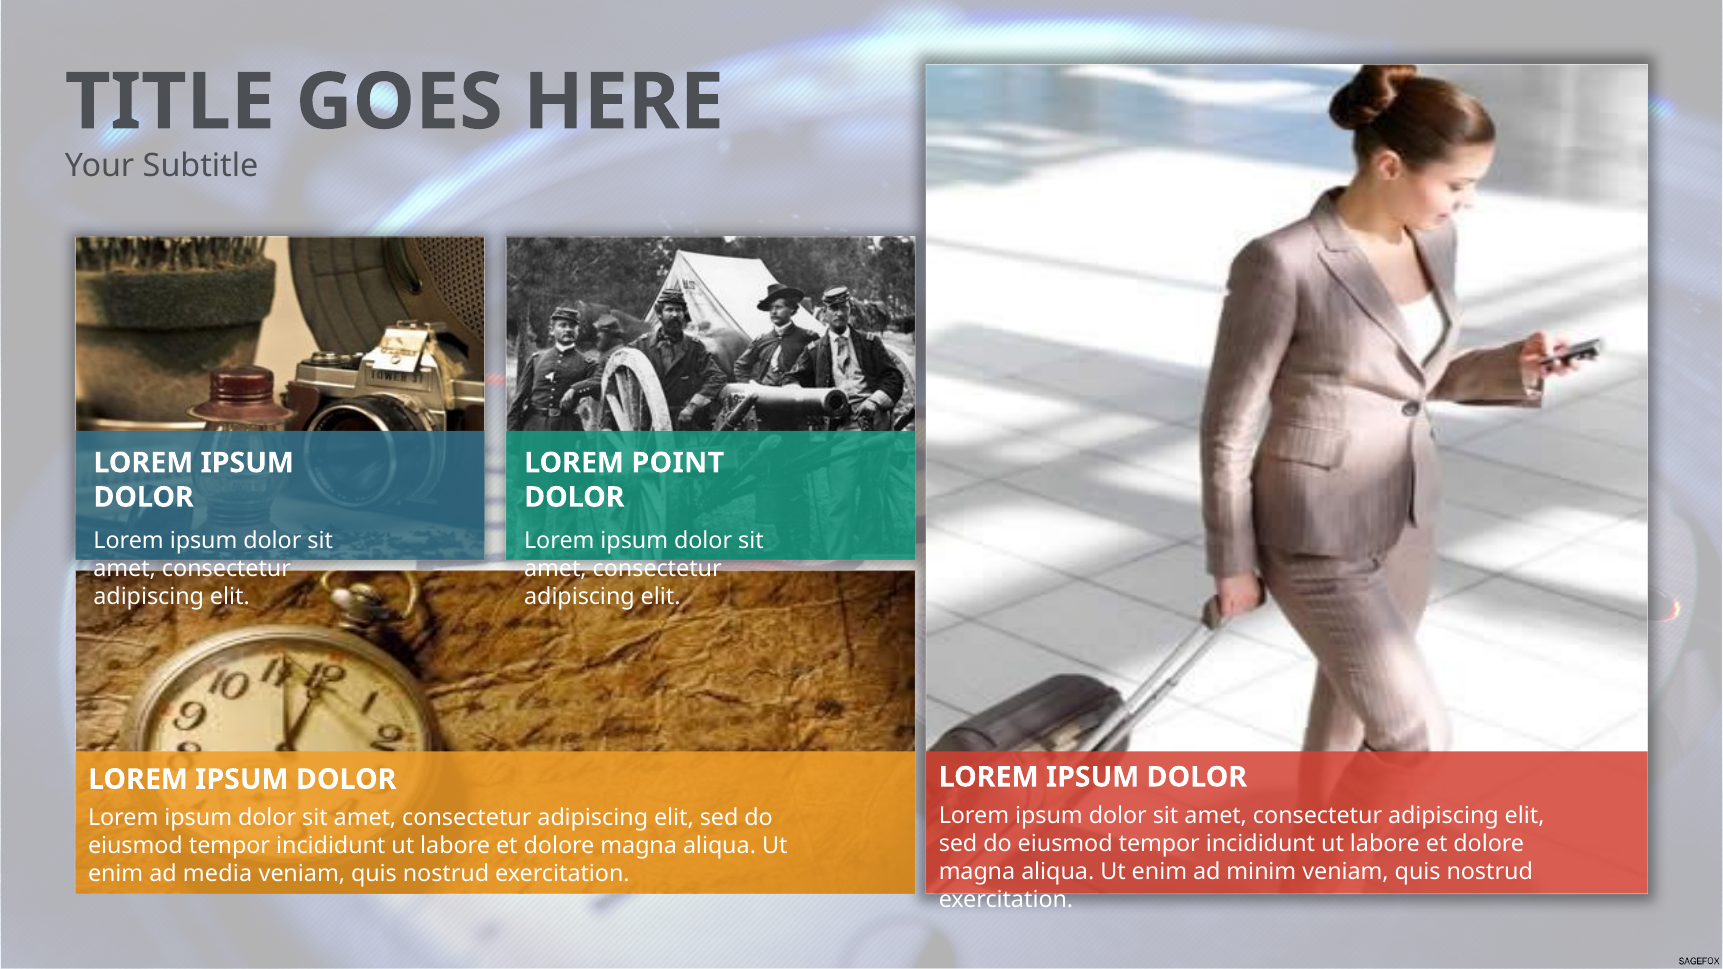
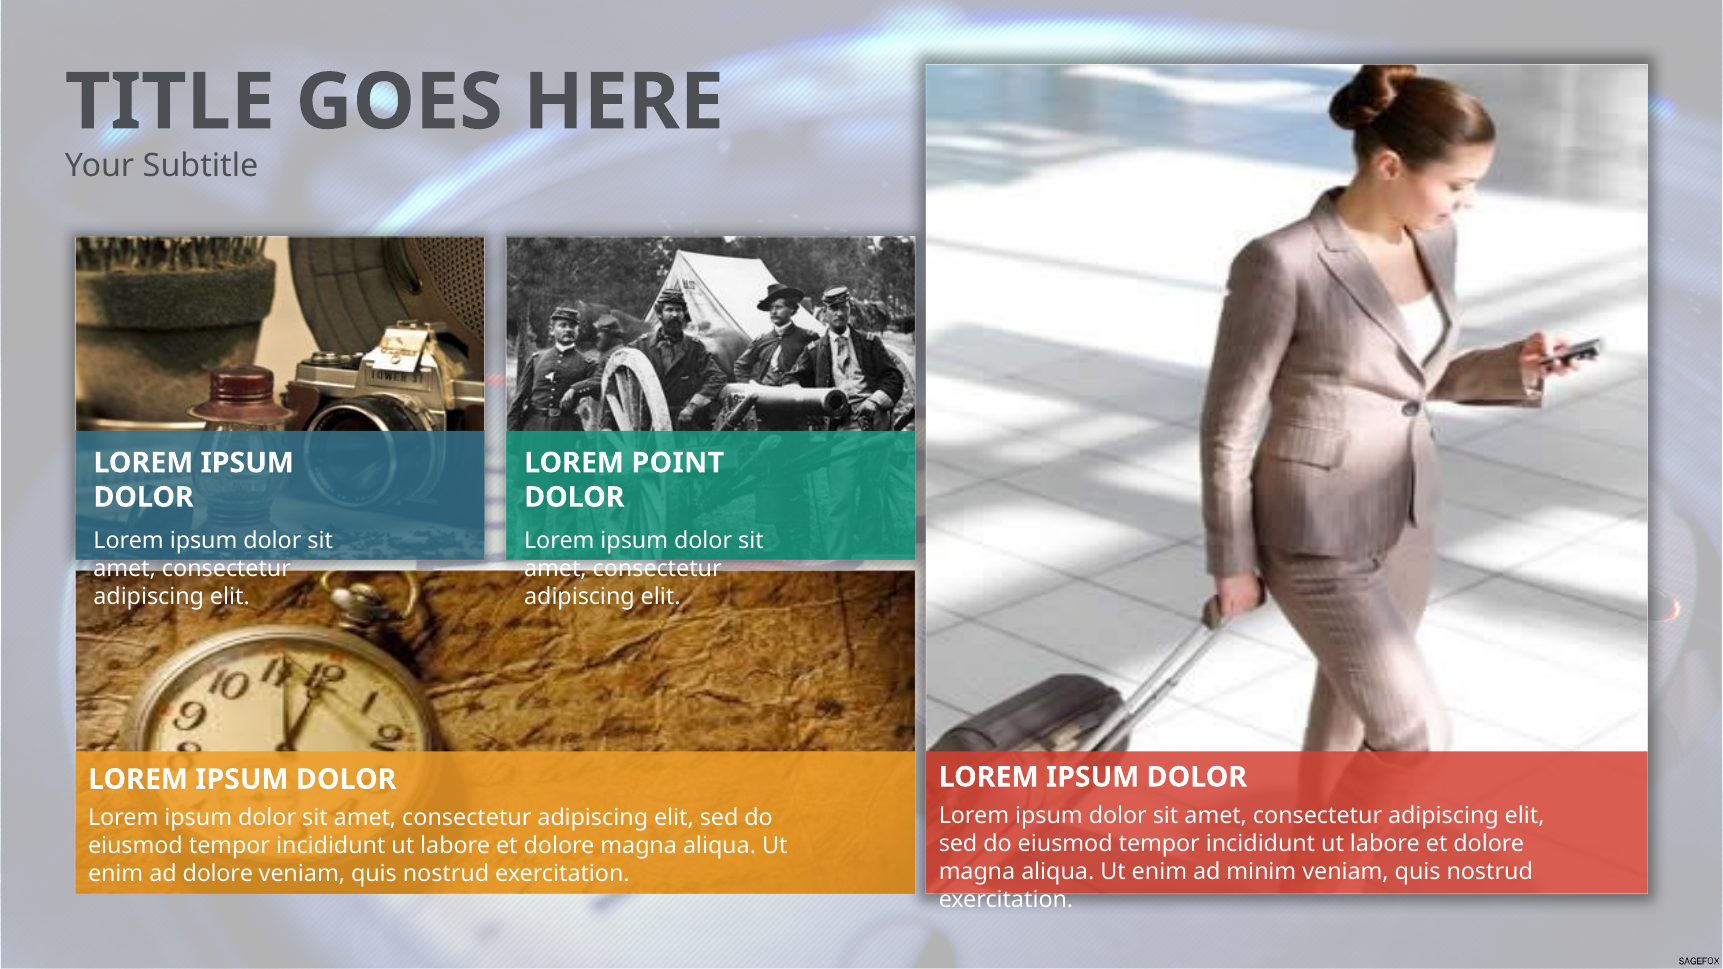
ad media: media -> dolore (218, 874)
